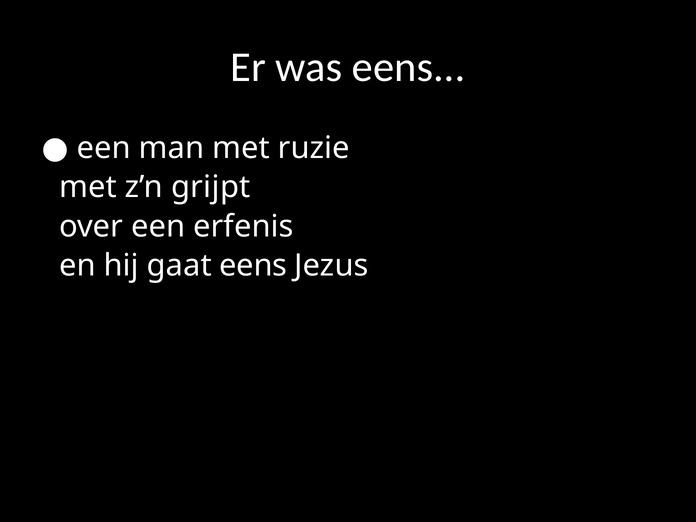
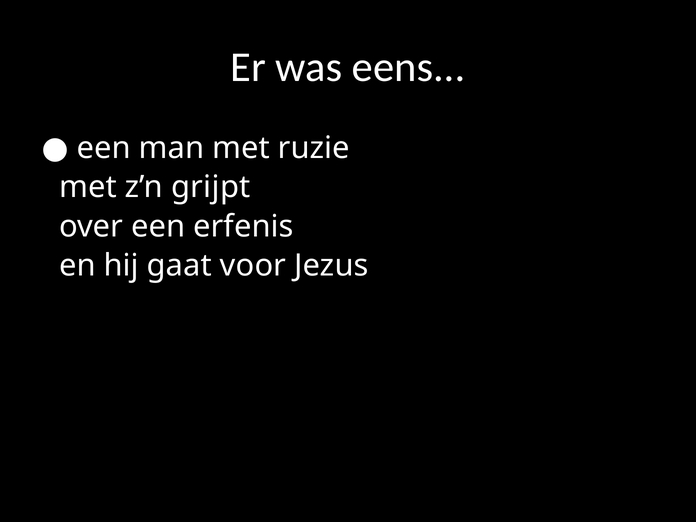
gaat eens: eens -> voor (253, 266)
